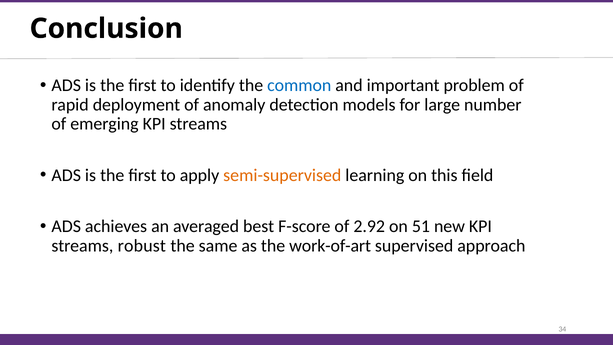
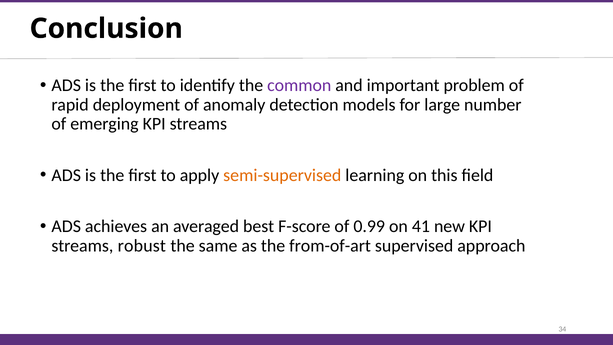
common colour: blue -> purple (299, 85)
2.92: 2.92 -> 0.99 (369, 226)
51: 51 -> 41 (421, 226)
work-of-art: work-of-art -> from-of-art (330, 246)
